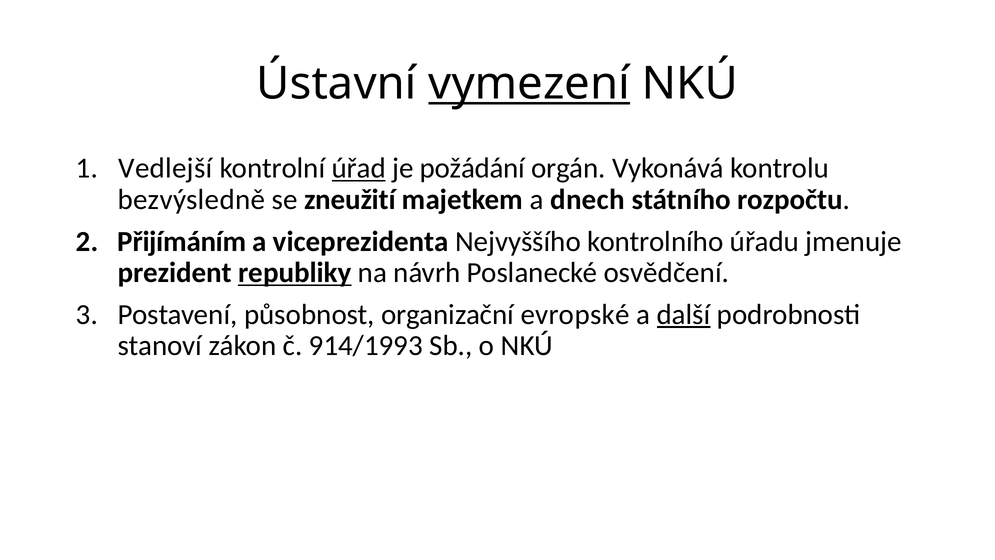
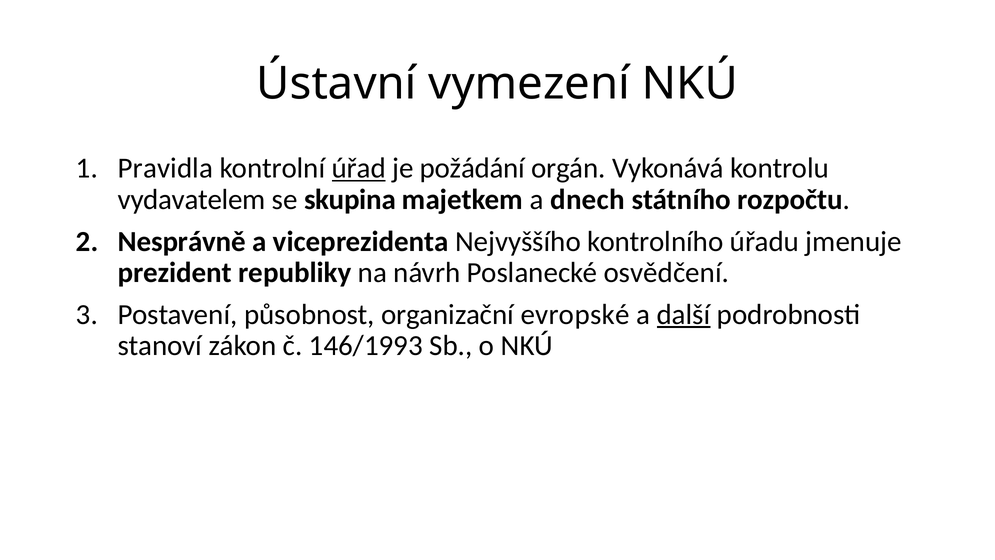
vymezení underline: present -> none (529, 84)
Vedlejší: Vedlejší -> Pravidla (165, 168)
bezvýsledně: bezvýsledně -> vydavatelem (192, 200)
zneužití: zneužití -> skupina (350, 200)
Přijímáním: Přijímáním -> Nesprávně (182, 241)
republiky underline: present -> none (295, 273)
914/1993: 914/1993 -> 146/1993 (366, 346)
